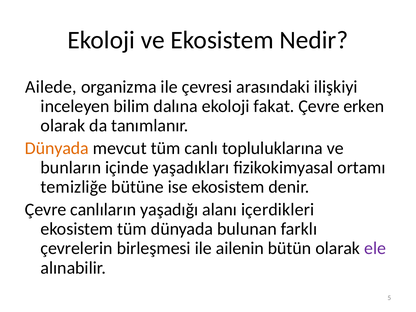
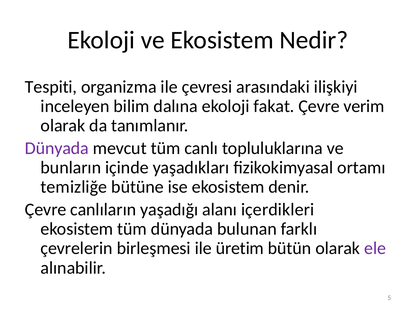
Ailede: Ailede -> Tespiti (51, 87)
erken: erken -> verim (364, 106)
Dünyada colour: orange -> purple (57, 148)
ailenin: ailenin -> üretim (240, 248)
